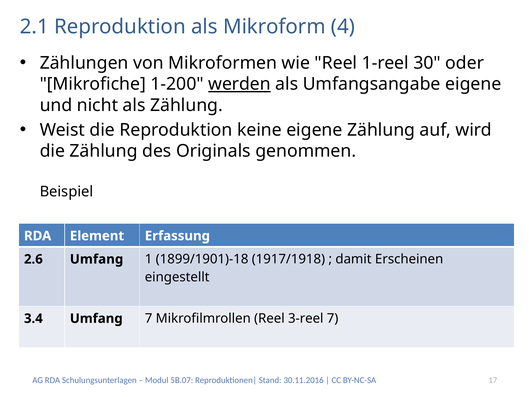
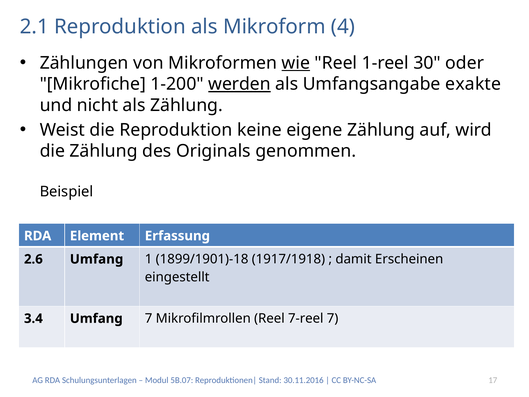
wie underline: none -> present (296, 63)
Umfangsangabe eigene: eigene -> exakte (473, 84)
3-reel: 3-reel -> 7-reel (306, 318)
